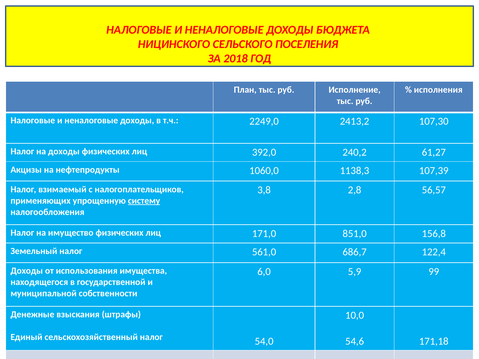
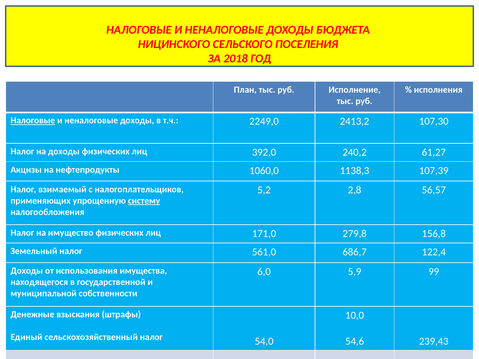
Налоговые underline: none -> present (33, 121)
3,8: 3,8 -> 5,2 (264, 190)
851,0: 851,0 -> 279,8 (355, 234)
171,18: 171,18 -> 239,43 (434, 342)
